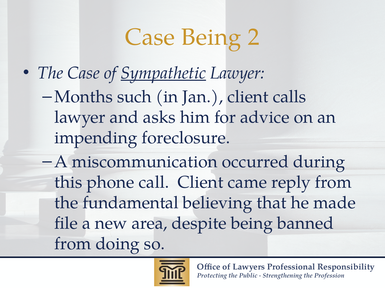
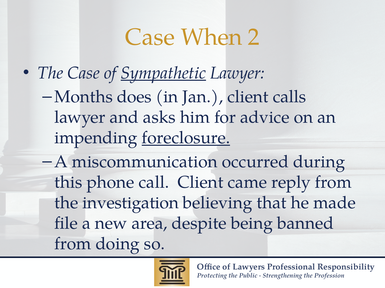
Case Being: Being -> When (212, 37)
such: such -> does (134, 97)
foreclosure underline: none -> present (186, 138)
fundamental: fundamental -> investigation (131, 203)
